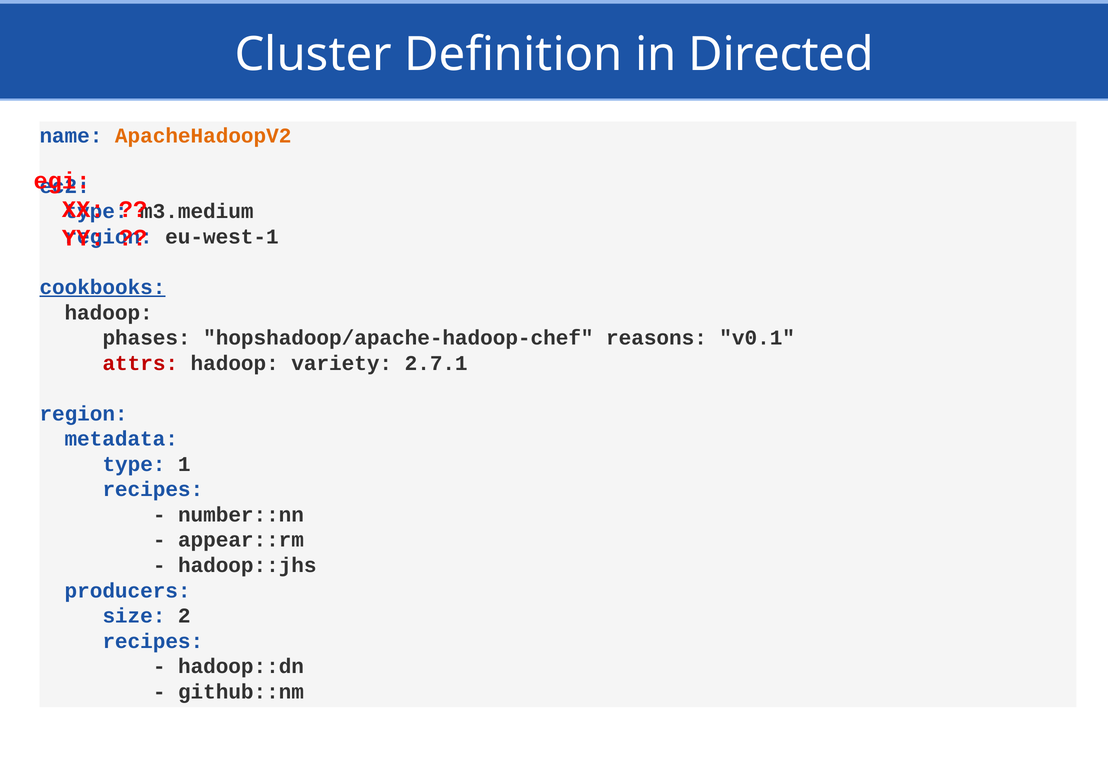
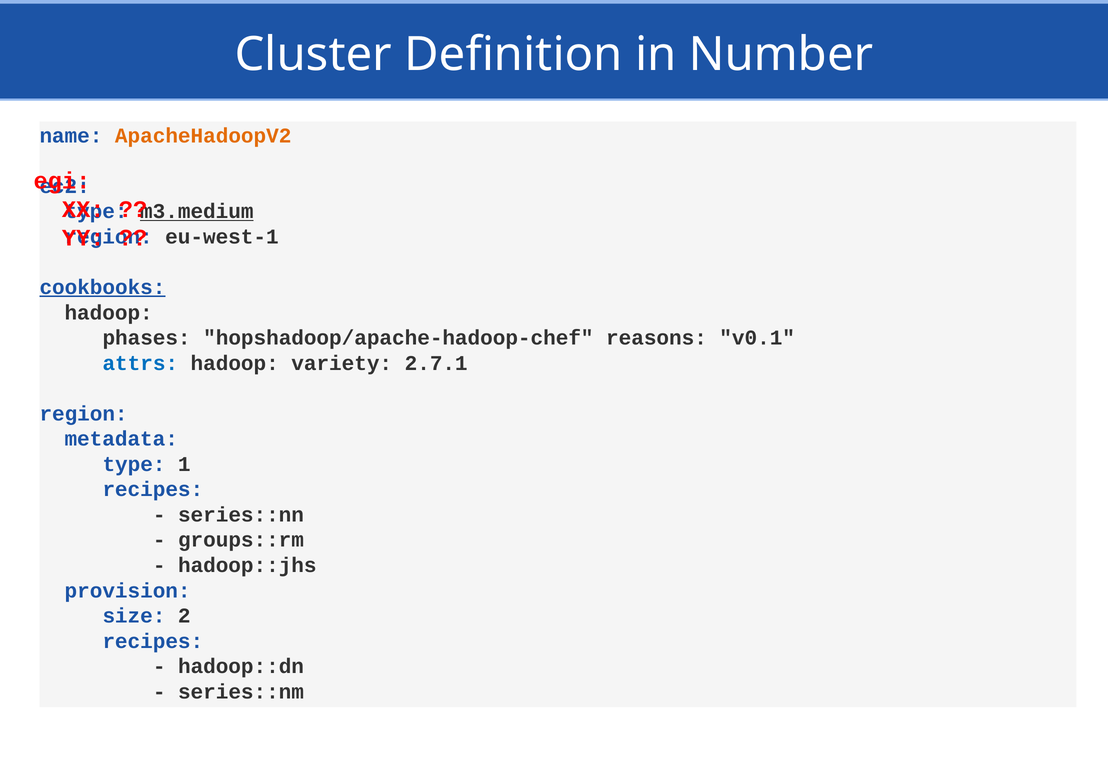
Directed: Directed -> Number (781, 54)
m3.medium underline: none -> present (197, 211)
attrs colour: red -> blue (140, 363)
number::nn: number::nn -> series::nn (241, 514)
appear::rm: appear::rm -> groups::rm (241, 540)
producers: producers -> provision (128, 590)
github::nm: github::nm -> series::nm (241, 691)
